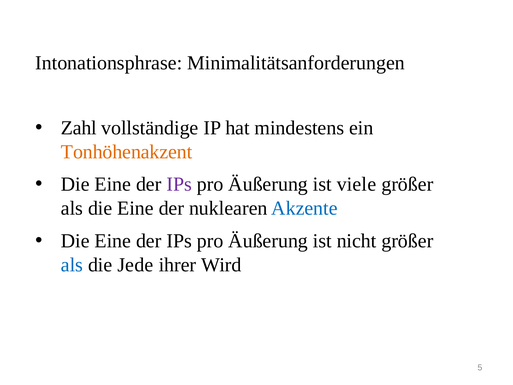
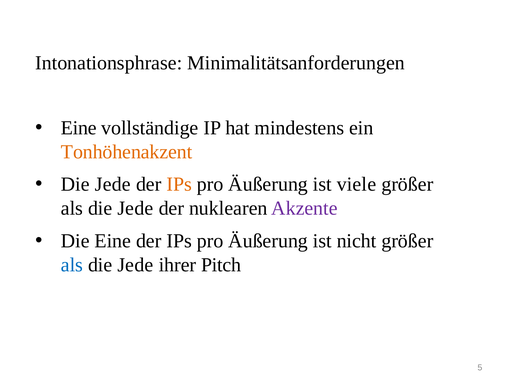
Zahl: Zahl -> Eine (79, 128)
Eine: Eine -> Jede (113, 184)
IPs colour: purple -> orange (179, 184)
Eine: Eine -> Jede (135, 208)
Akzente colour: blue -> purple (304, 208)
Wird: Wird -> Pitch (221, 265)
